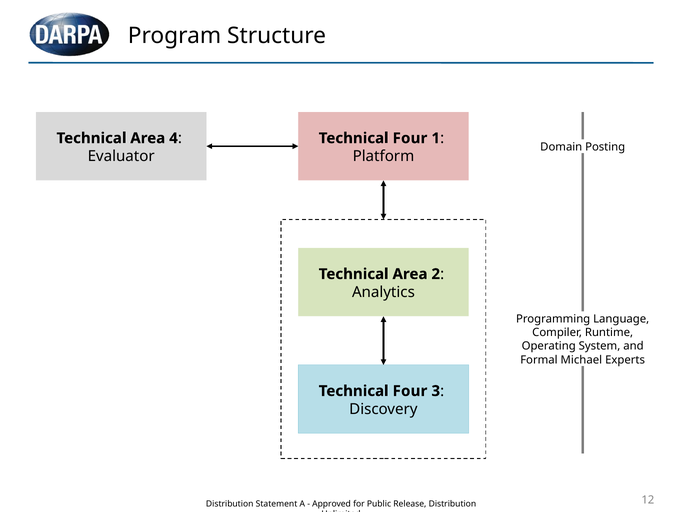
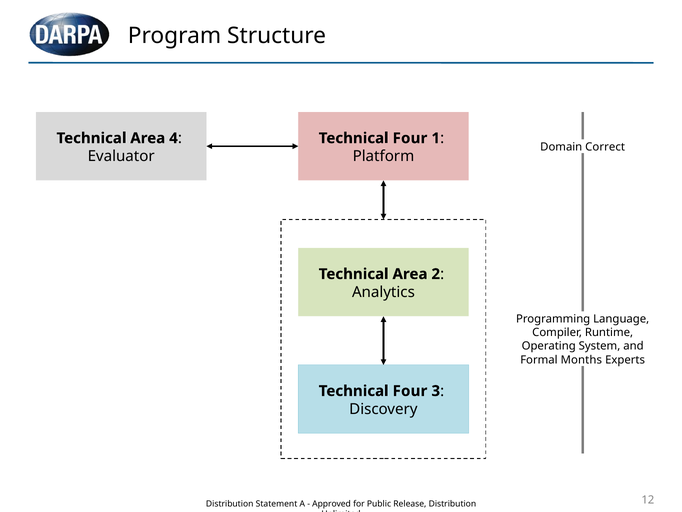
Posting: Posting -> Correct (605, 147)
Michael: Michael -> Months (581, 360)
